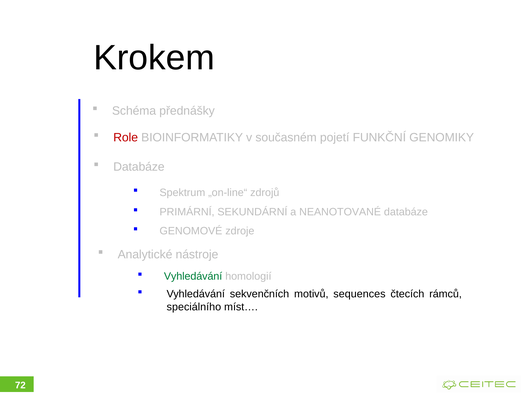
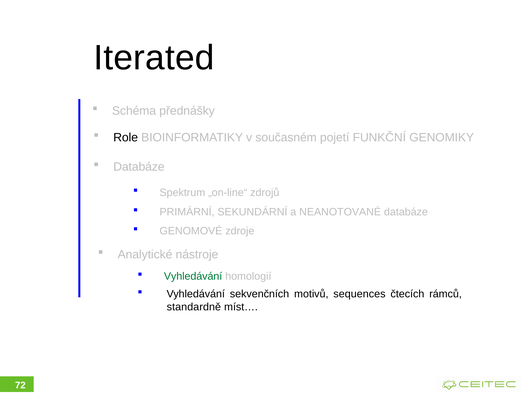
Krokem: Krokem -> Iterated (154, 58)
Role colour: red -> black (126, 137)
speciálního: speciálního -> standardně (194, 307)
